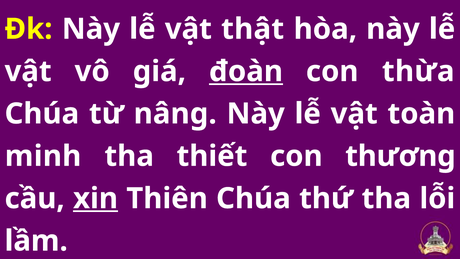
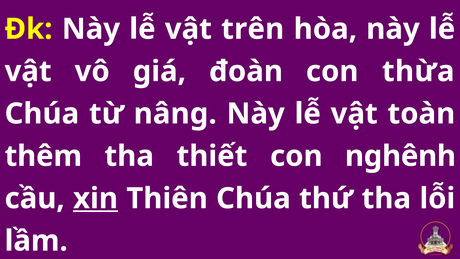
thật: thật -> trên (253, 29)
đoàn underline: present -> none (246, 71)
minh: minh -> thêm (43, 156)
thương: thương -> nghênh (400, 156)
